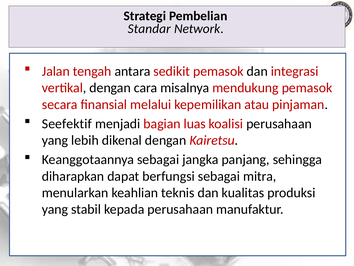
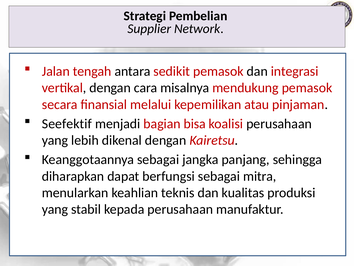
Standar: Standar -> Supplier (149, 29)
luas: luas -> bisa (195, 124)
